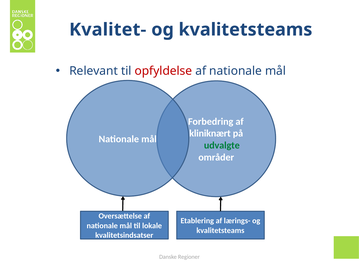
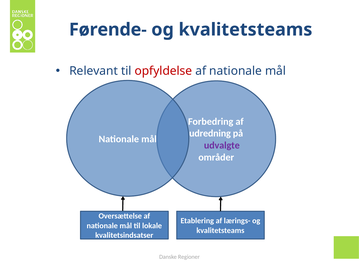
Kvalitet-: Kvalitet- -> Førende- (108, 30)
kliniknært: kliniknært -> udredning (210, 134)
udvalgte colour: green -> purple (222, 146)
